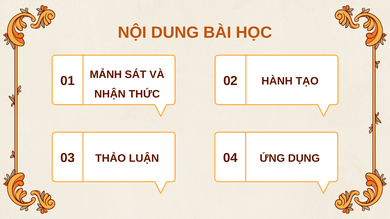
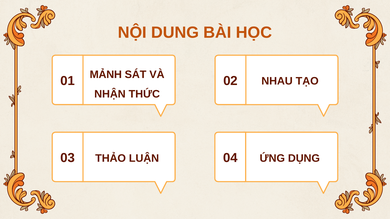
HÀNH: HÀNH -> NHAU (277, 81)
